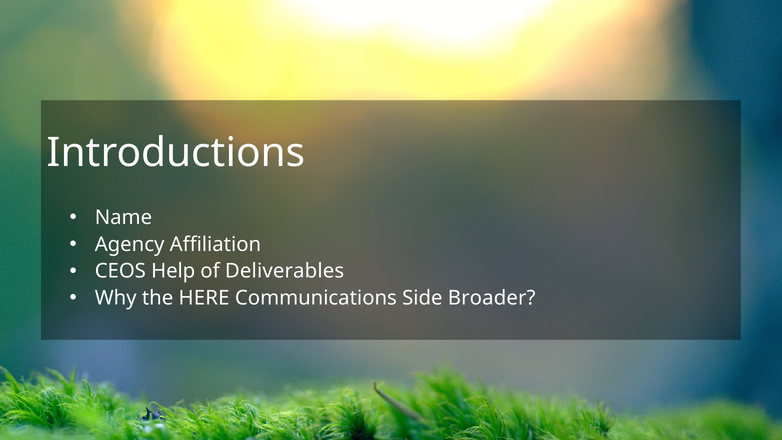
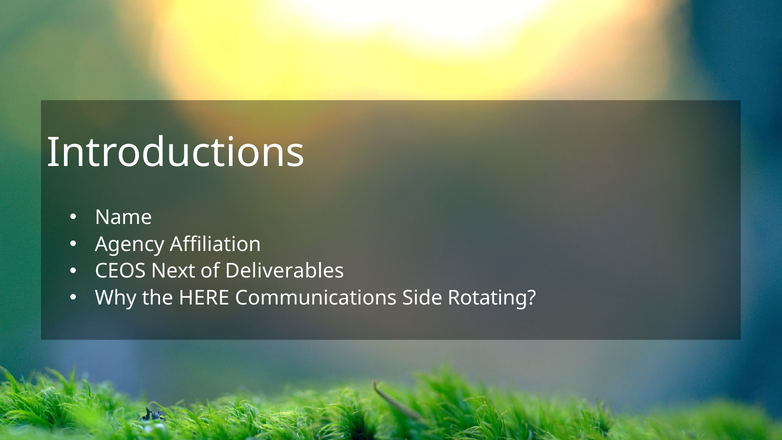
Help: Help -> Next (173, 271)
Broader: Broader -> Rotating (492, 298)
